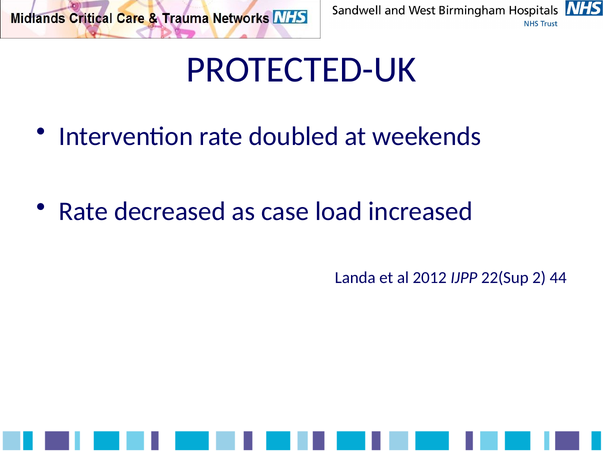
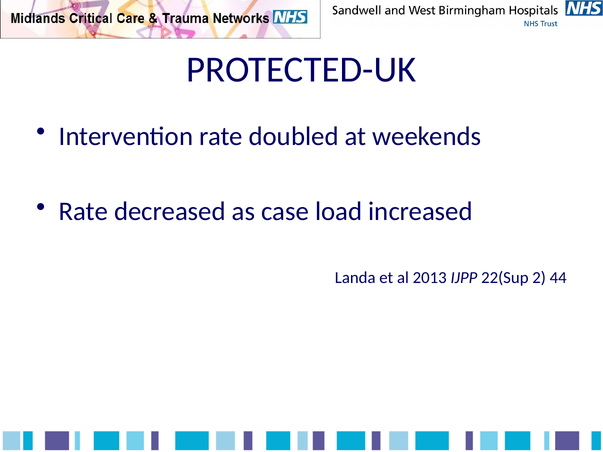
2012: 2012 -> 2013 (430, 278)
